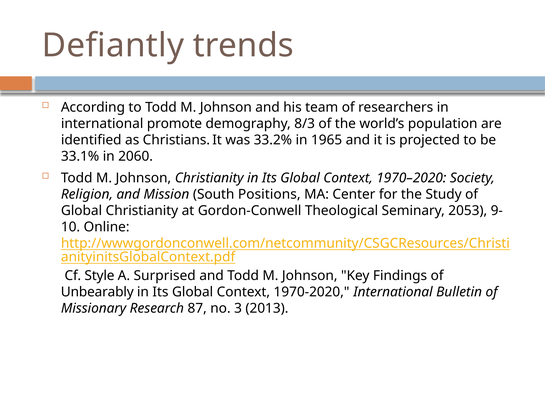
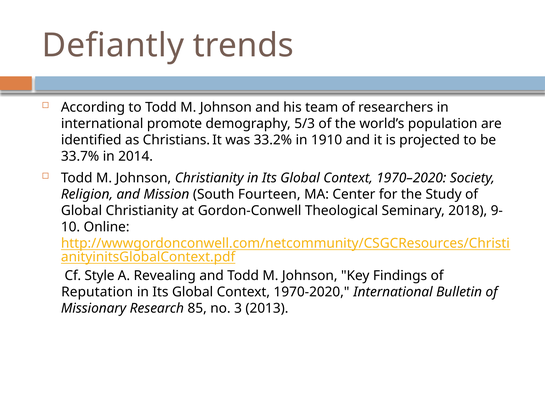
8/3: 8/3 -> 5/3 (305, 124)
1965: 1965 -> 1910 (327, 140)
33.1%: 33.1% -> 33.7% (80, 156)
2060: 2060 -> 2014 (136, 156)
Positions: Positions -> Fourteen (269, 194)
2053: 2053 -> 2018 (468, 211)
Surprised: Surprised -> Revealing (165, 275)
Unbearably: Unbearably -> Reputation (97, 292)
87: 87 -> 85 (197, 308)
